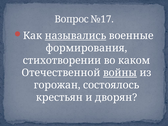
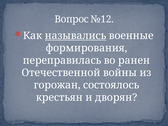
№17: №17 -> №12 (102, 19)
стихотворении: стихотворении -> переправилась (62, 60)
каком: каком -> ранен (134, 60)
войны underline: present -> none (120, 73)
